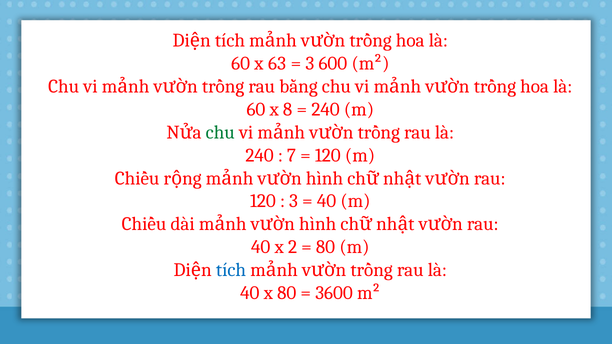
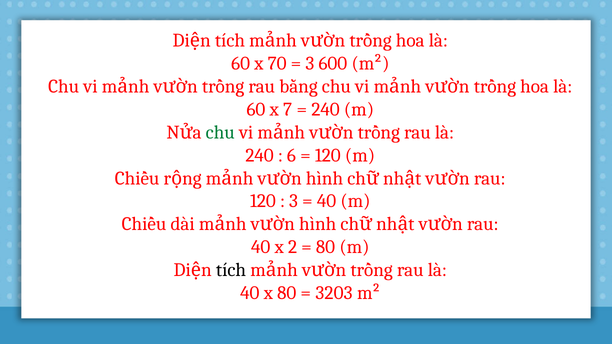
63: 63 -> 70 (277, 64)
8: 8 -> 7 (288, 110)
7: 7 -> 6 (291, 155)
tích colour: blue -> black (231, 270)
3600: 3600 -> 3203 (334, 293)
